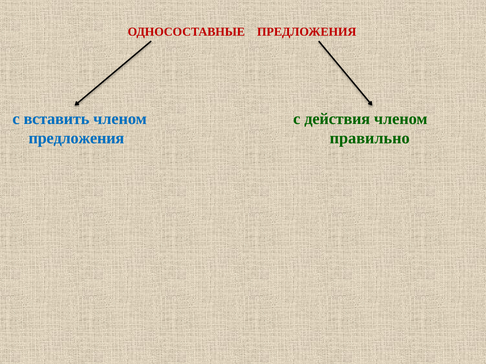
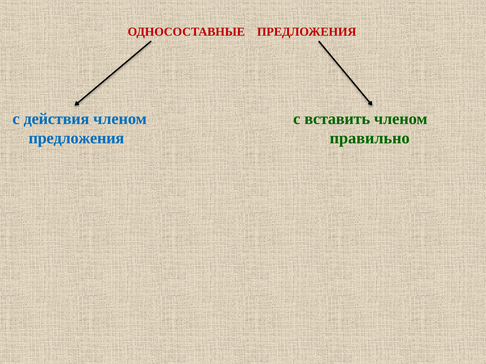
вставить: вставить -> действия (56, 119)
действия: действия -> вставить (337, 119)
